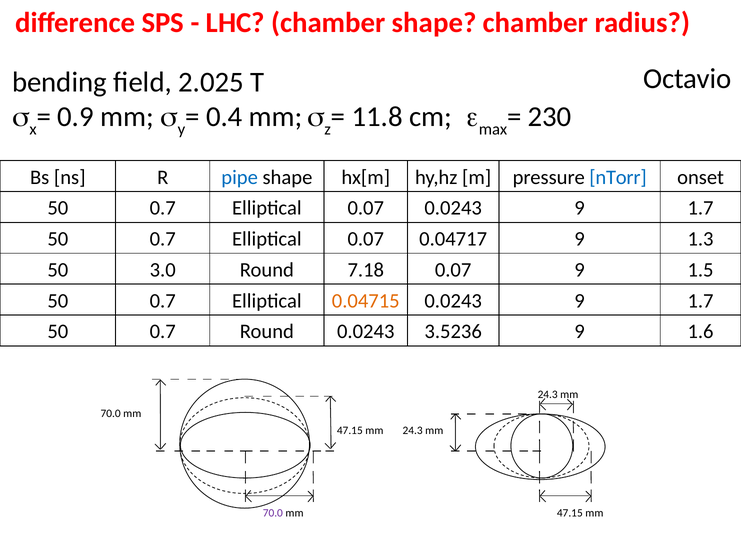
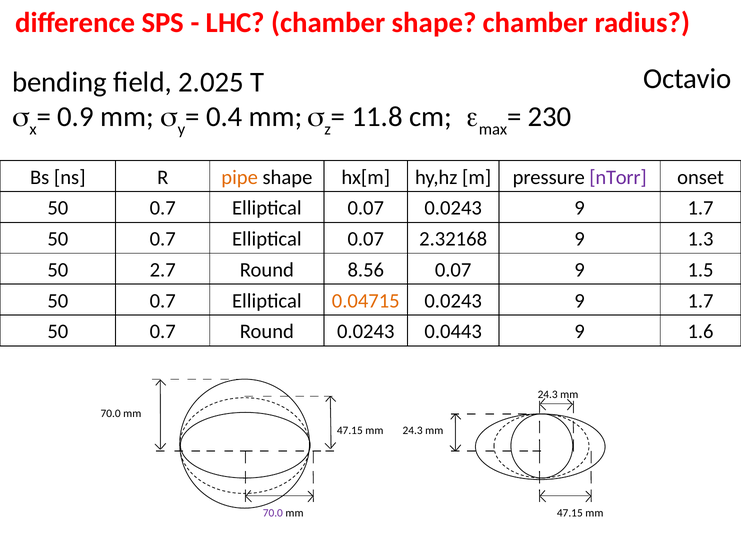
pipe colour: blue -> orange (240, 177)
nTorr colour: blue -> purple (618, 177)
0.04717: 0.04717 -> 2.32168 (453, 239)
3.0: 3.0 -> 2.7 (163, 270)
7.18: 7.18 -> 8.56 (366, 270)
3.5236: 3.5236 -> 0.0443 (453, 331)
